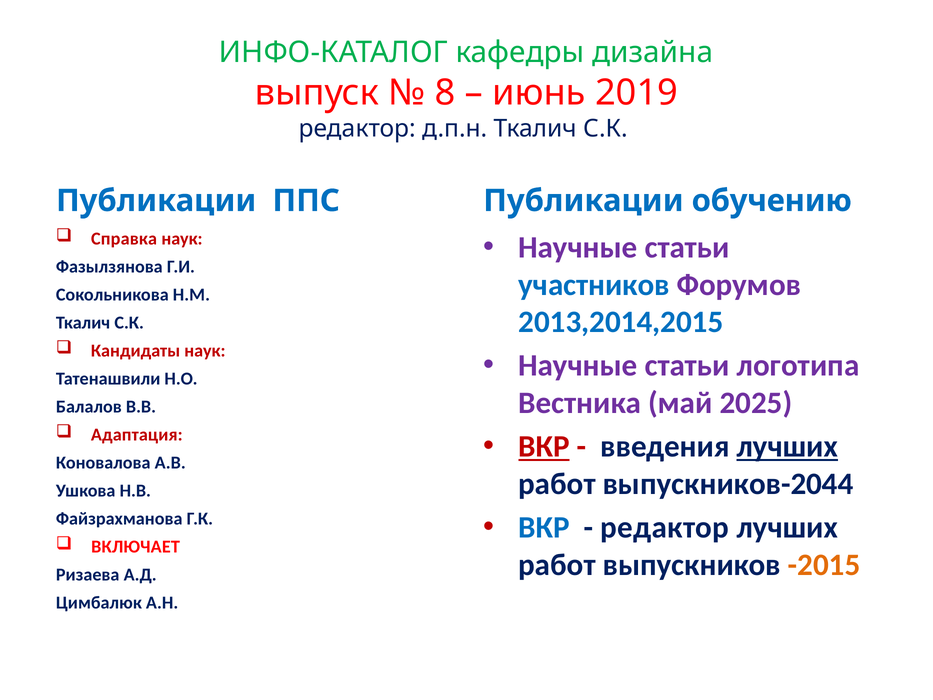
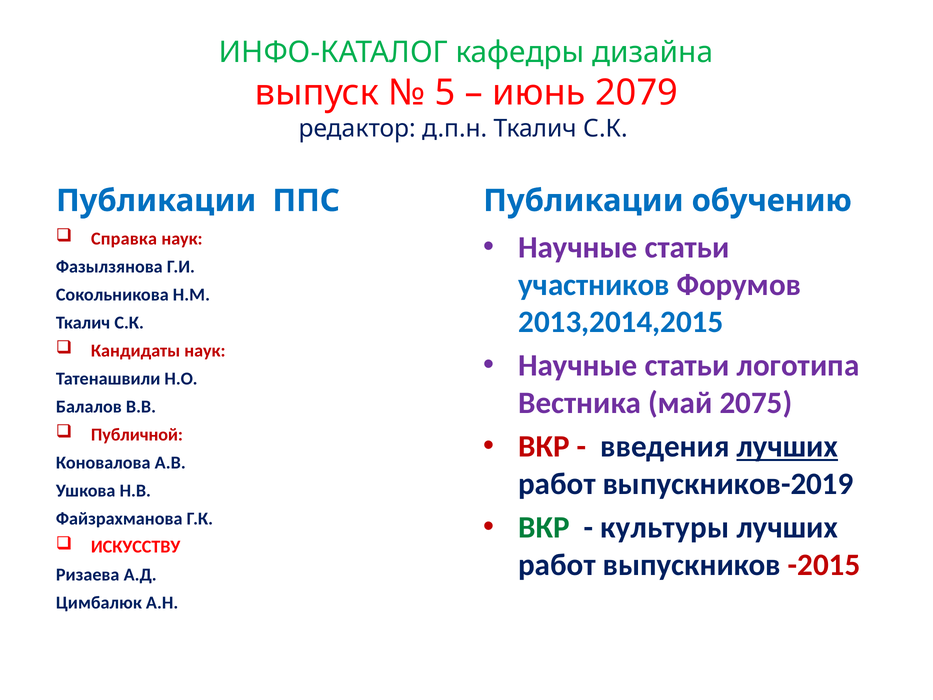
8: 8 -> 5 (445, 93)
2019: 2019 -> 2079 (637, 93)
2025: 2025 -> 2075 (756, 403)
Адаптация: Адаптация -> Публичной (137, 435)
ВКР underline: present -> none (544, 446)
выпускников-2044: выпускников-2044 -> выпускников-2019 (728, 484)
ВКР colour: blue -> green (544, 527)
редактор: редактор -> культуры (665, 527)
ВКЛЮЧАЕТ: ВКЛЮЧАЕТ -> ИСКУССТВУ (136, 547)
-2015 colour: orange -> red (824, 565)
